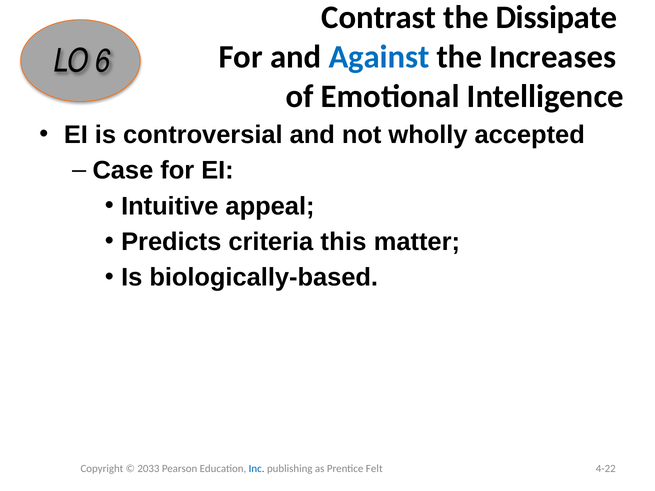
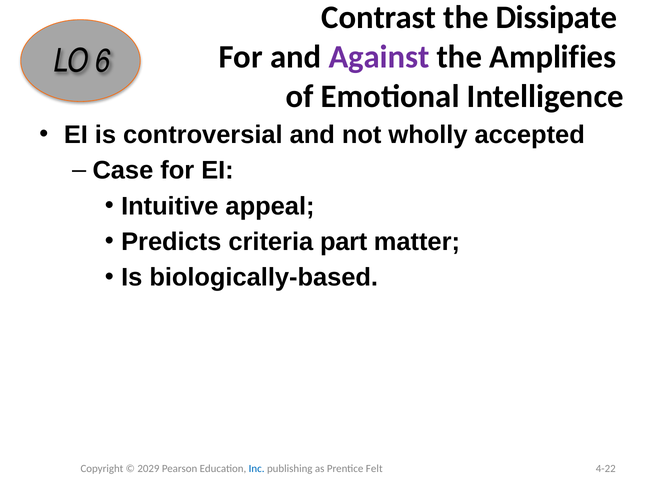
Against colour: blue -> purple (379, 57)
Increases: Increases -> Amplifies (553, 57)
this: this -> part (344, 242)
2033: 2033 -> 2029 (148, 469)
